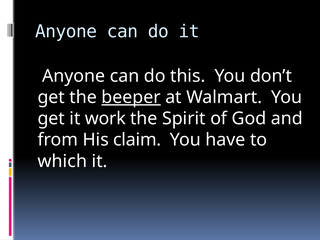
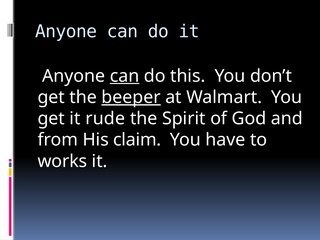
can underline: none -> present (125, 76)
work: work -> rude (105, 119)
which: which -> works (62, 161)
